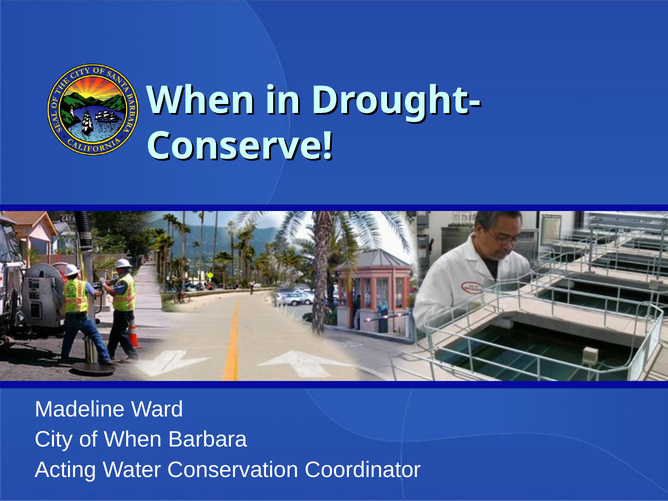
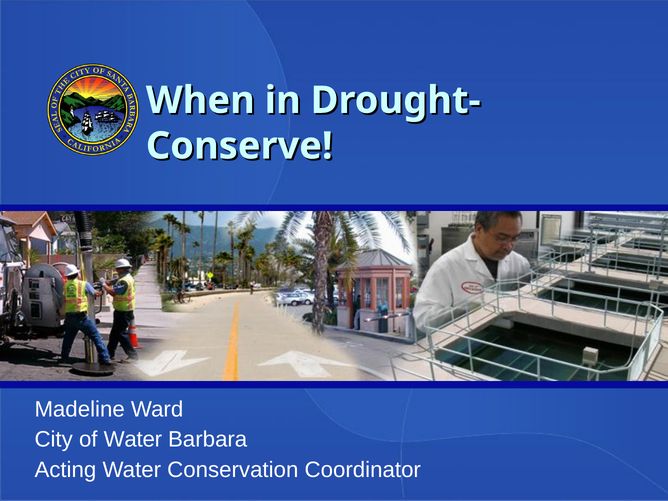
of When: When -> Water (133, 440)
